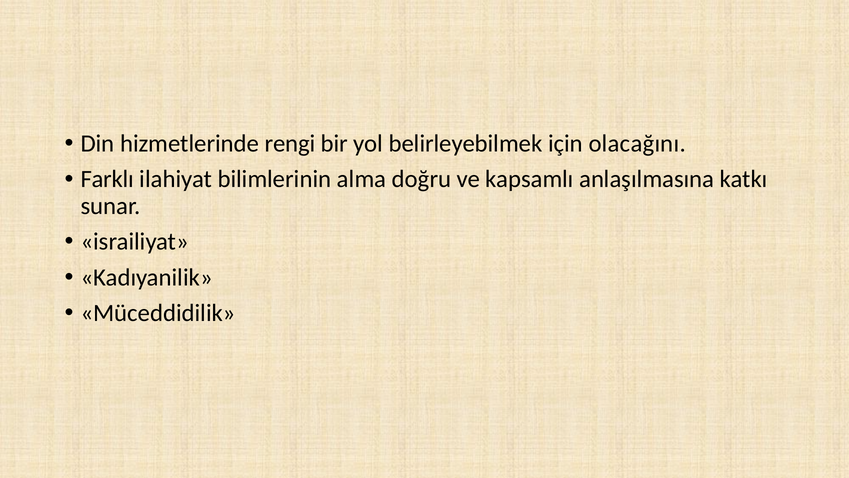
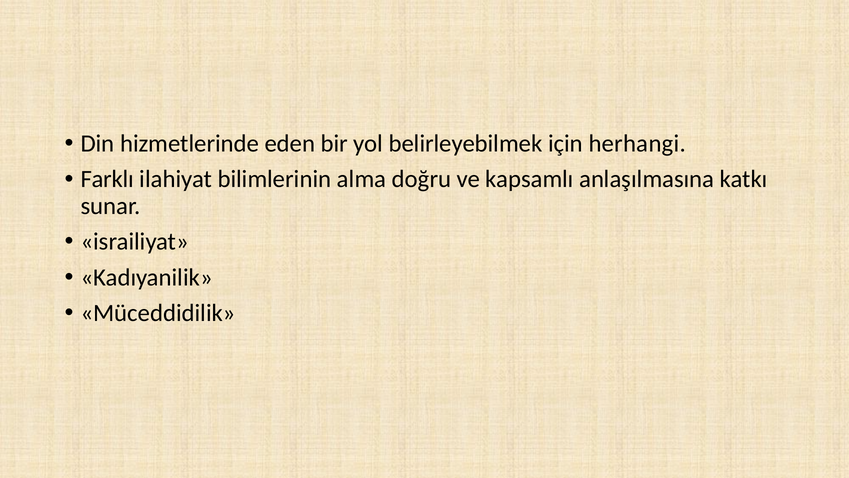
rengi: rengi -> eden (290, 144)
olacağını: olacağını -> herhangi (637, 144)
